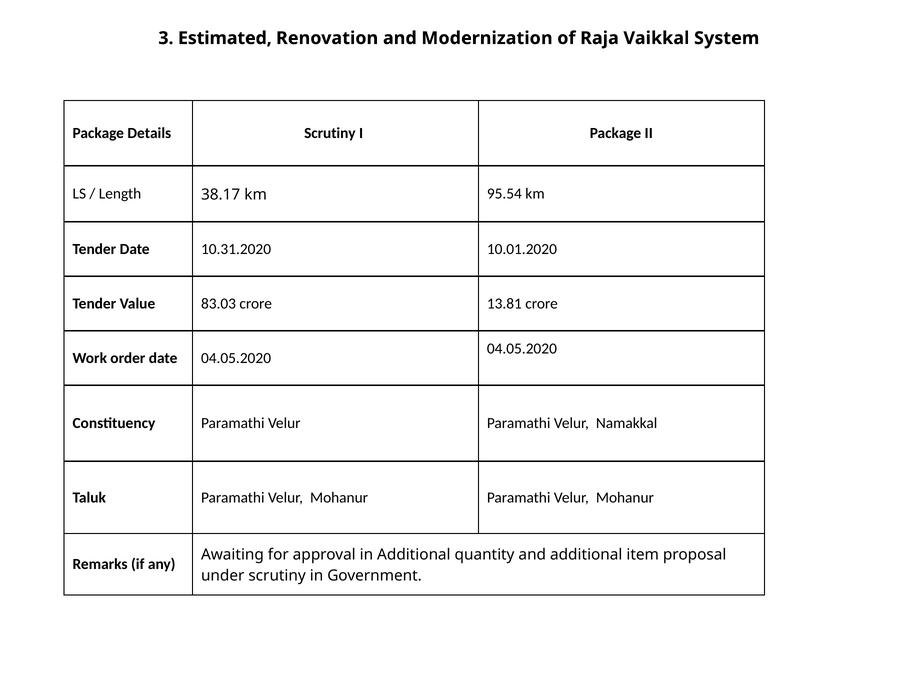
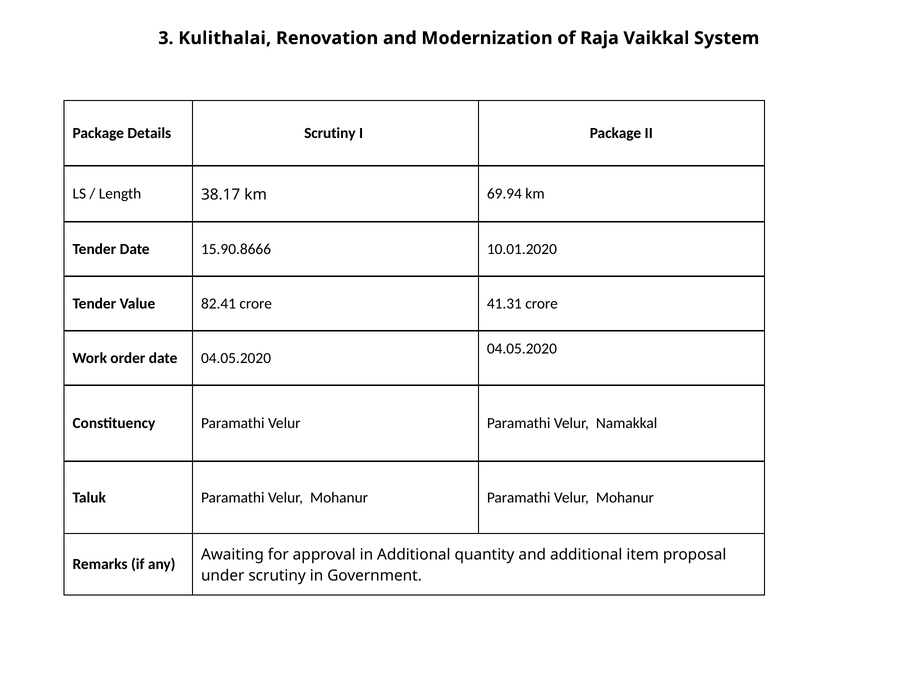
Estimated: Estimated -> Kulithalai (225, 38)
95.54: 95.54 -> 69.94 (504, 194)
10.31.2020: 10.31.2020 -> 15.90.8666 (236, 249)
83.03: 83.03 -> 82.41 (219, 304)
13.81: 13.81 -> 41.31 (504, 304)
